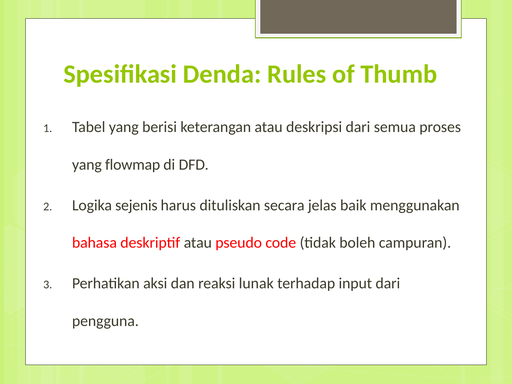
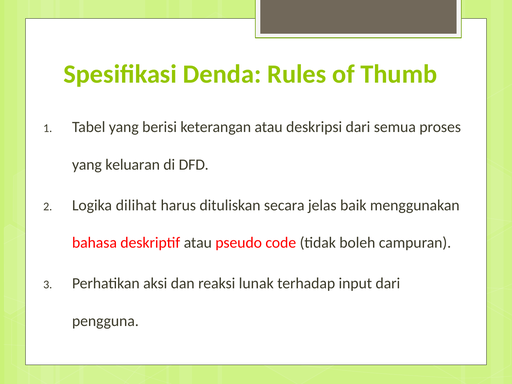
flowmap: flowmap -> keluaran (133, 165)
sejenis: sejenis -> dilihat (136, 205)
